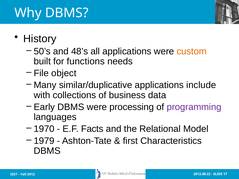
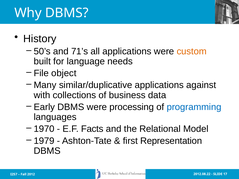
48’s: 48’s -> 71’s (80, 51)
functions: functions -> language (86, 61)
include: include -> against (201, 85)
programming colour: purple -> blue (194, 107)
Characteristics: Characteristics -> Representation (171, 141)
